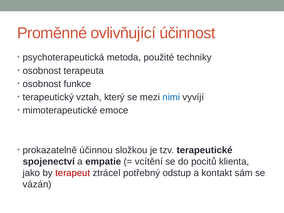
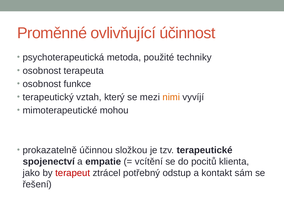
nimi colour: blue -> orange (171, 97)
emoce: emoce -> mohou (114, 110)
vázán: vázán -> řešení (37, 184)
